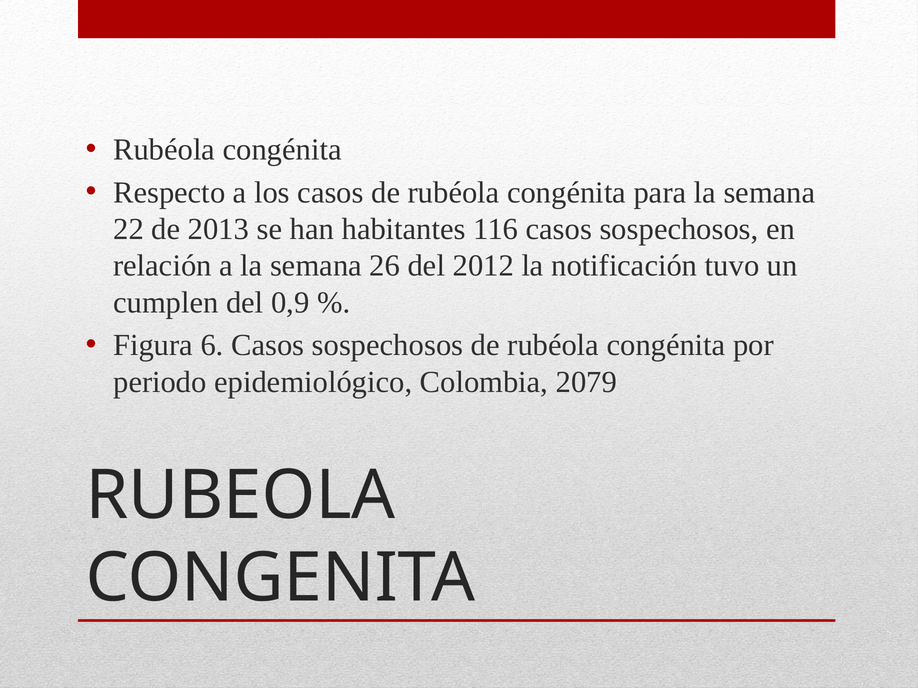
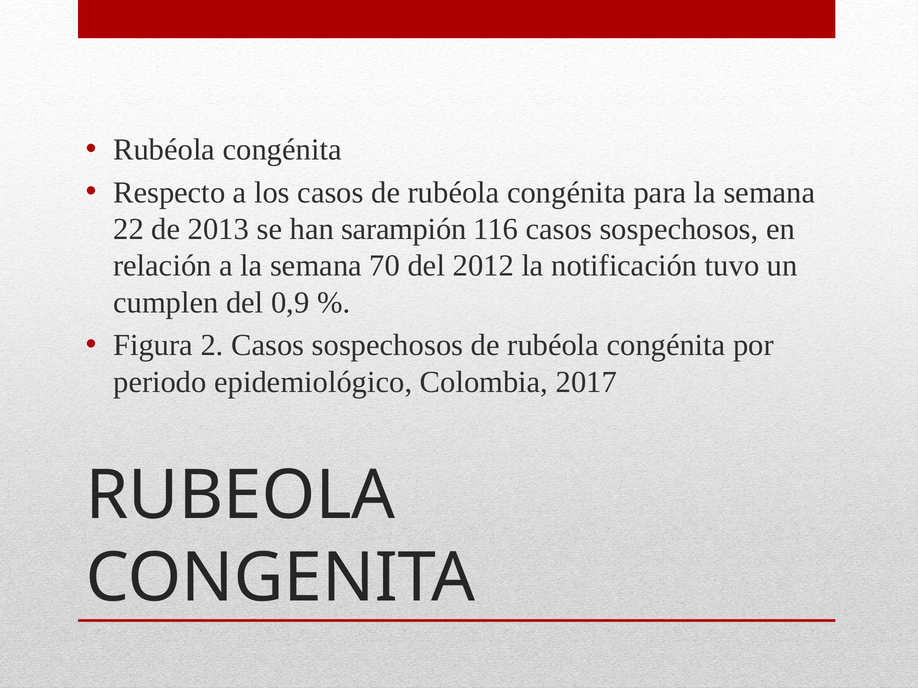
habitantes: habitantes -> sarampión (404, 229)
26: 26 -> 70 (385, 266)
6: 6 -> 2 (212, 346)
2079: 2079 -> 2017 (586, 382)
